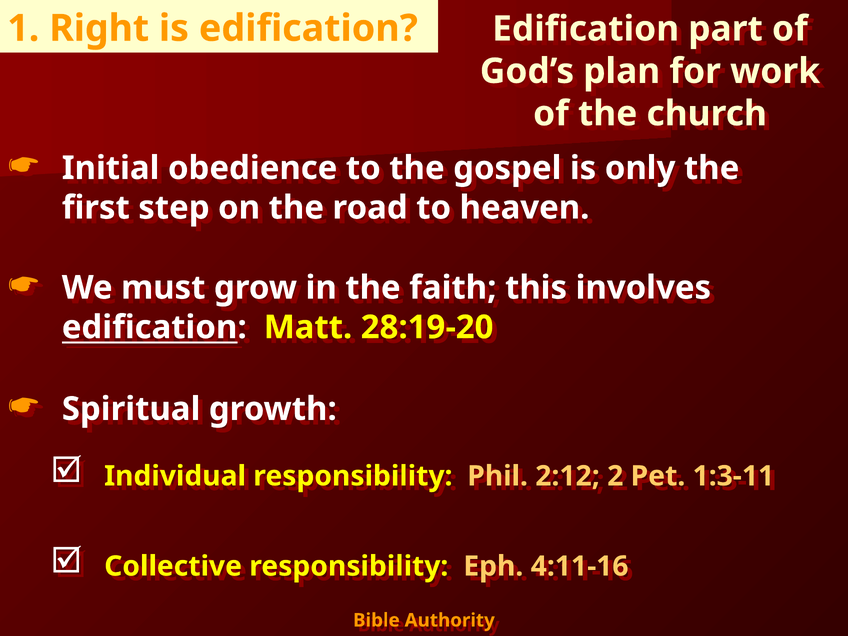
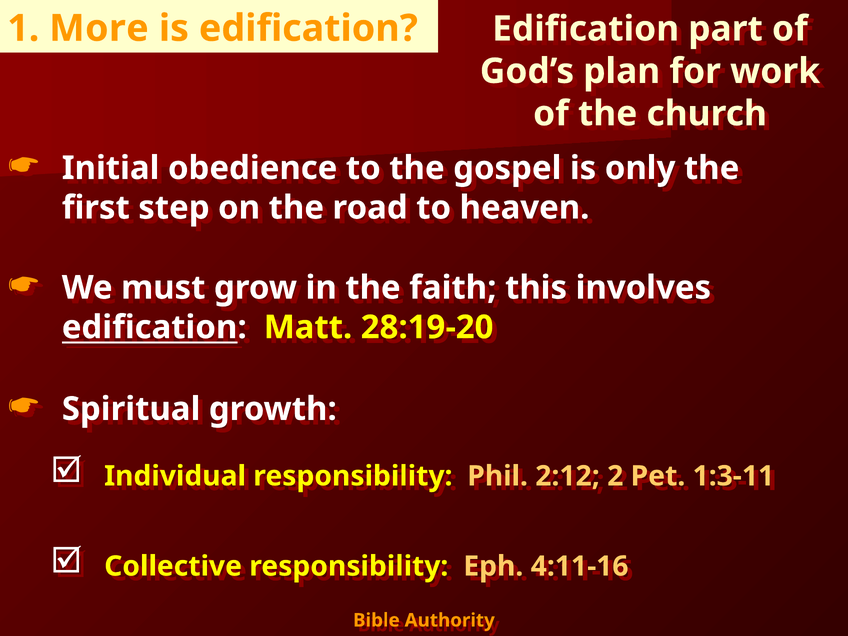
Right: Right -> More (99, 28)
